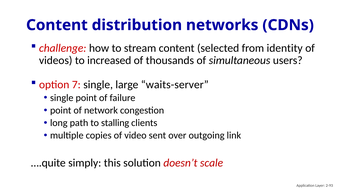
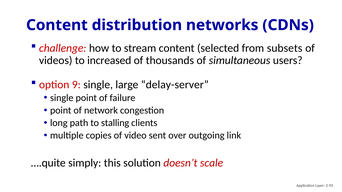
identity: identity -> subsets (285, 48)
7: 7 -> 9 (76, 85)
waits-server: waits-server -> delay-server (175, 85)
